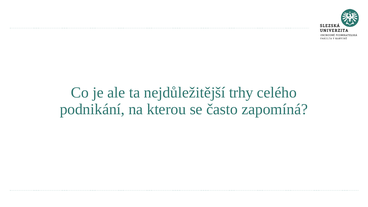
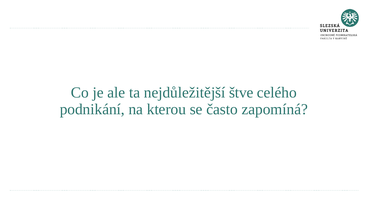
trhy: trhy -> štve (241, 93)
